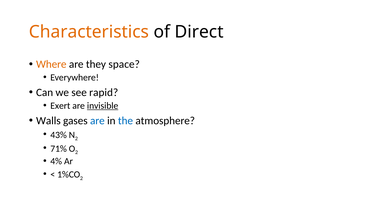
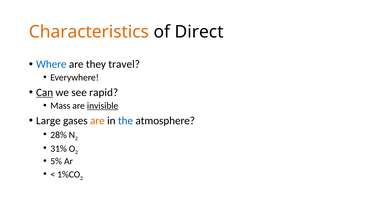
Where colour: orange -> blue (51, 64)
space: space -> travel (124, 64)
Can underline: none -> present (45, 92)
Exert: Exert -> Mass (60, 106)
Walls: Walls -> Large (48, 121)
are colour: blue -> orange (97, 121)
43%: 43% -> 28% (59, 135)
71%: 71% -> 31% (59, 148)
4%: 4% -> 5% (56, 161)
